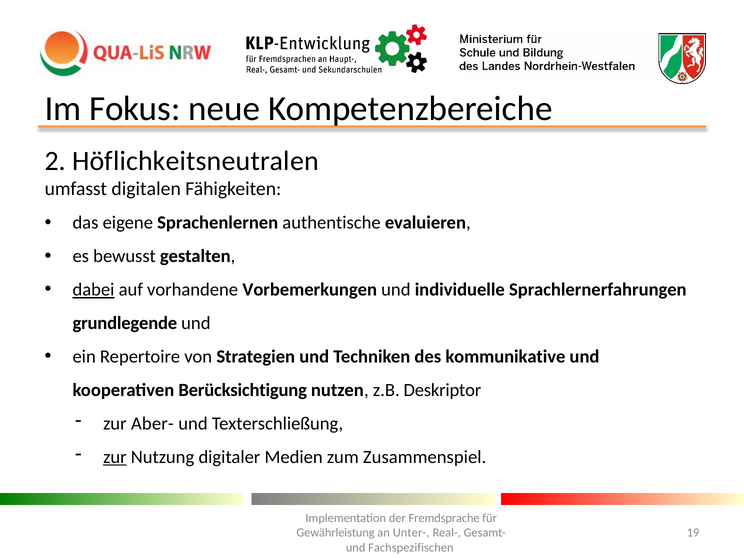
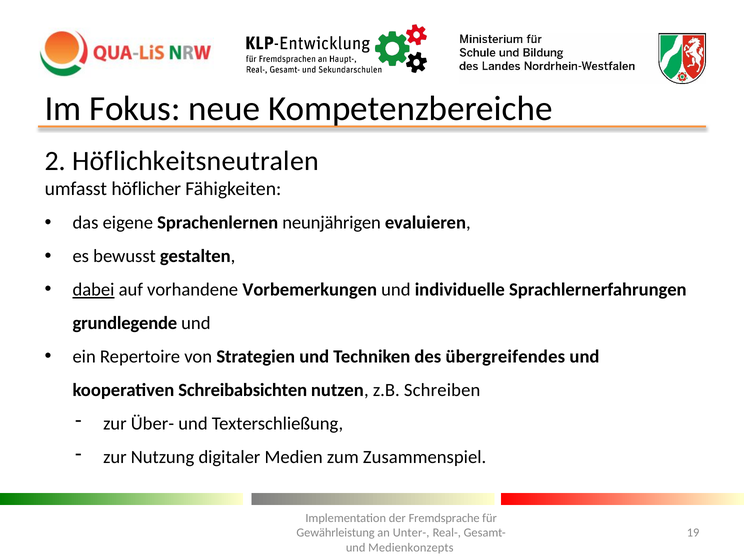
digitalen: digitalen -> höflicher (146, 189)
authentische: authentische -> neunjährigen (332, 223)
kommunikative: kommunikative -> übergreifendes (505, 357)
Berücksichtigung: Berücksichtigung -> Schreibabsichten (243, 390)
Deskriptor: Deskriptor -> Schreiben (442, 390)
Aber-: Aber- -> Über- (152, 424)
zur underline: present -> none (115, 457)
Fachspezifischen: Fachspezifischen -> Medienkonzepts (411, 548)
